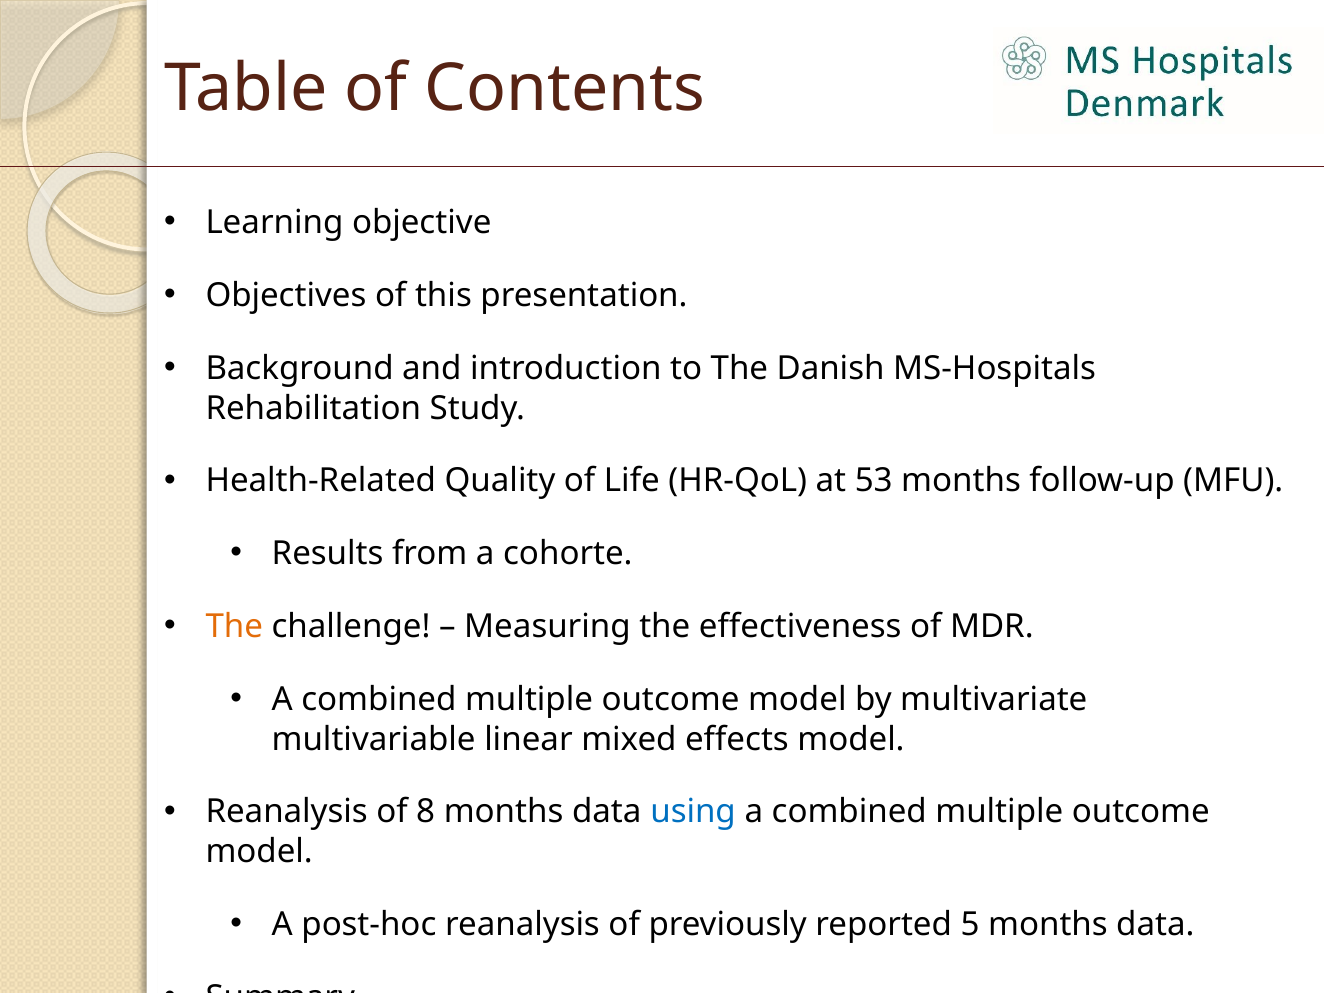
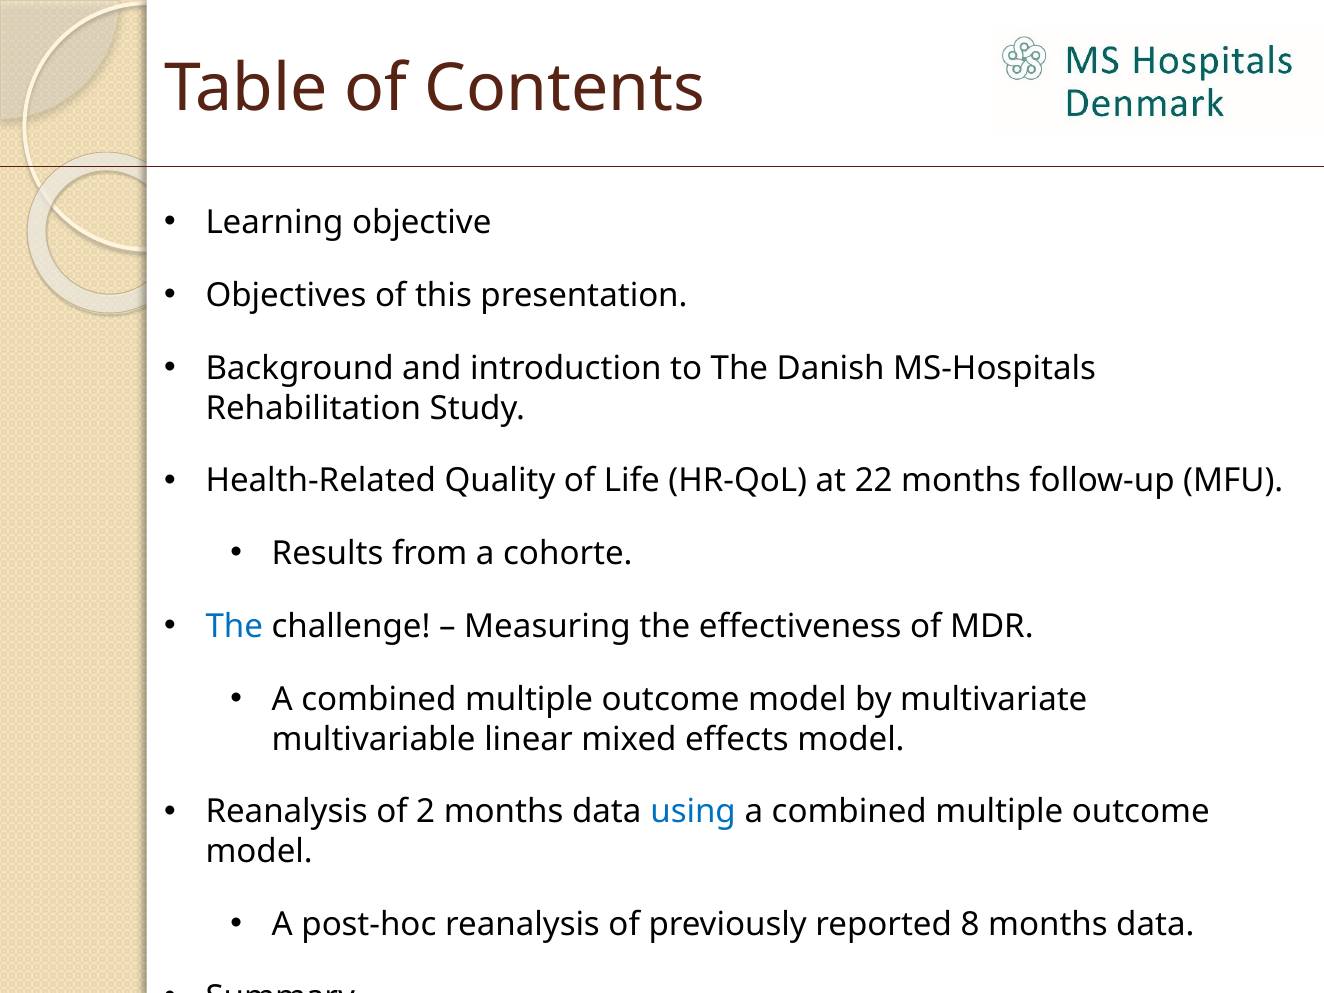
53: 53 -> 22 (874, 481)
The colour: orange -> blue (234, 627)
8: 8 -> 2 (426, 812)
5: 5 -> 8 (970, 925)
